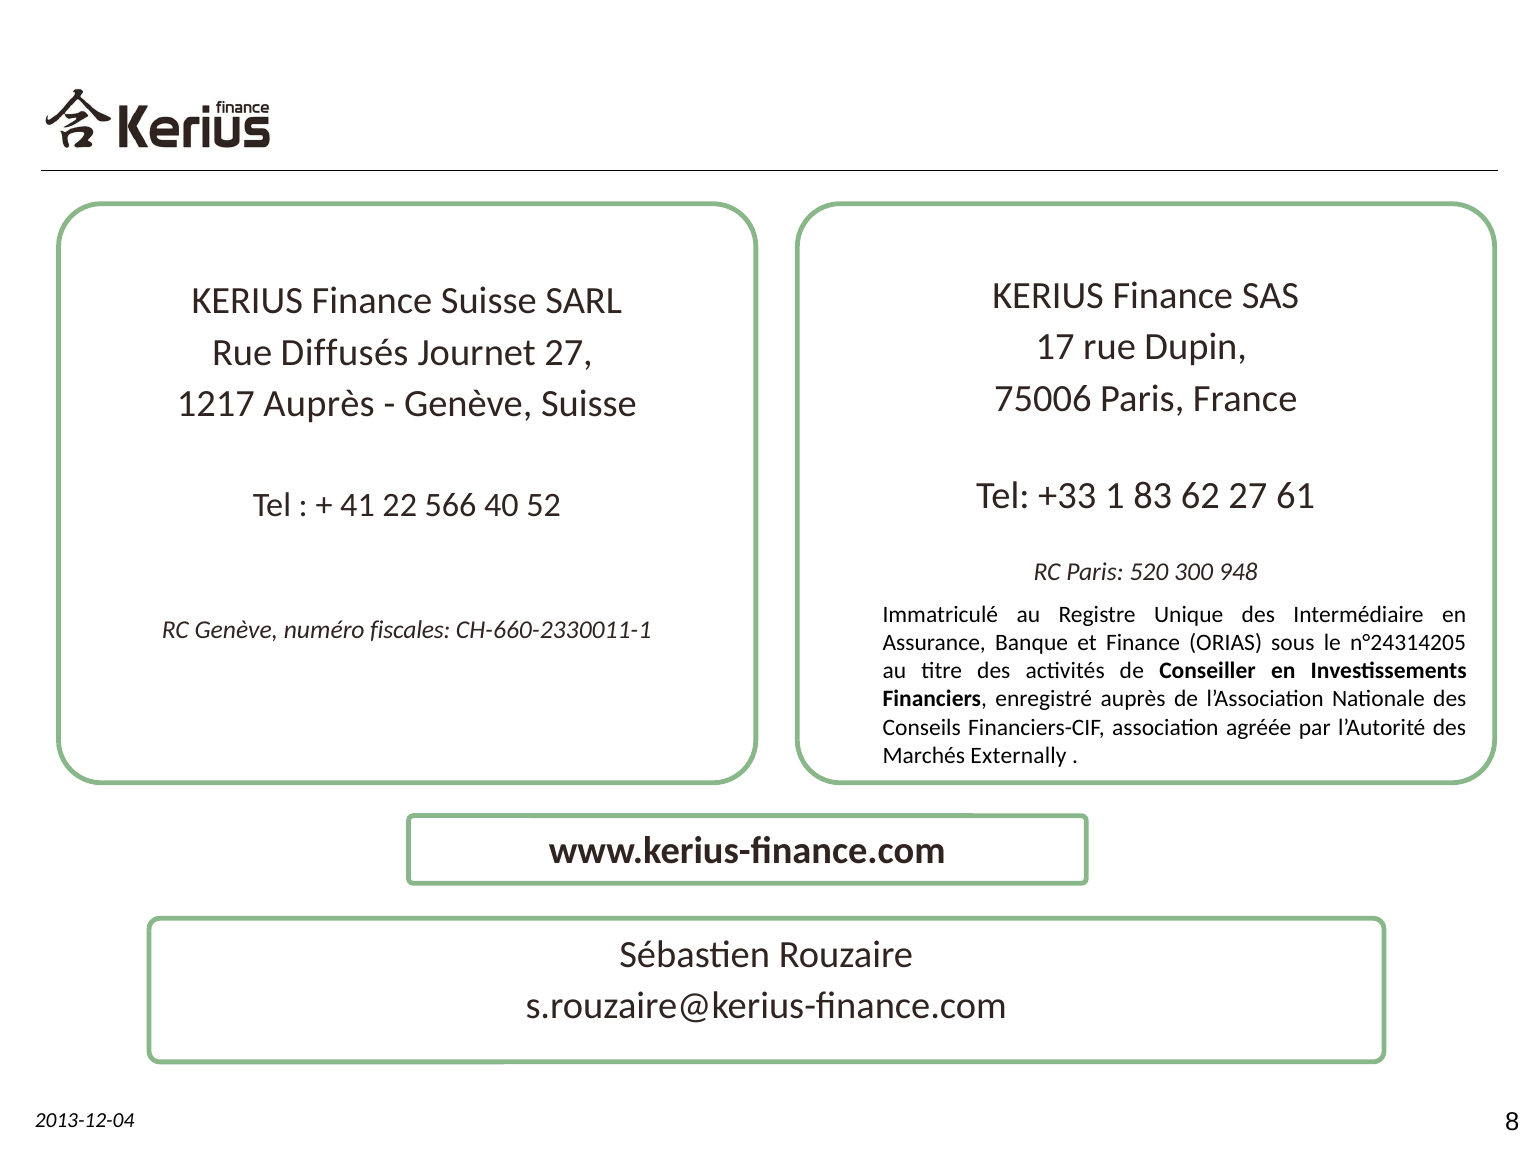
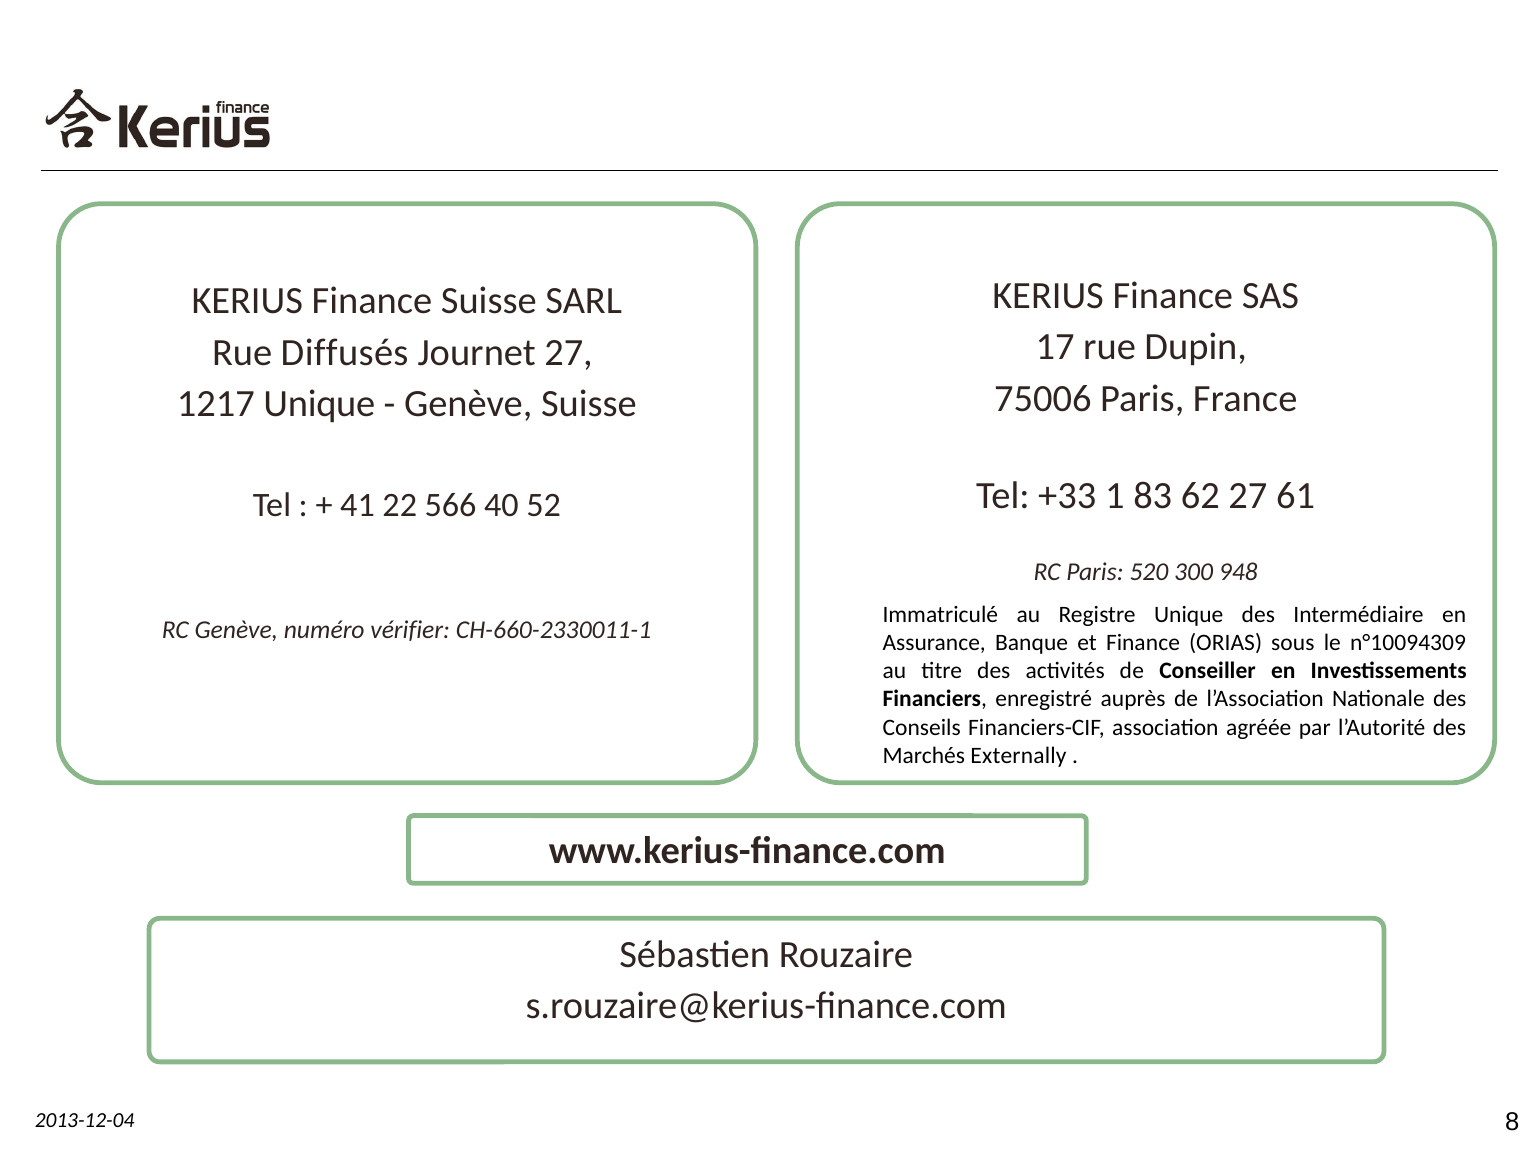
1217 Auprès: Auprès -> Unique (319, 403)
fiscales: fiscales -> vérifier (410, 629)
n°24314205: n°24314205 -> n°10094309 (1408, 642)
